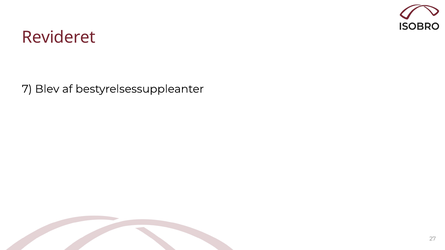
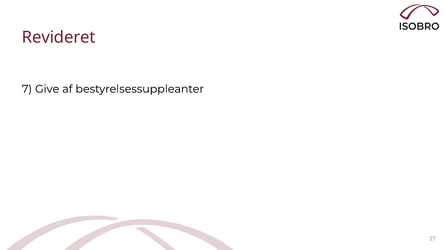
Blev: Blev -> Give (47, 89)
